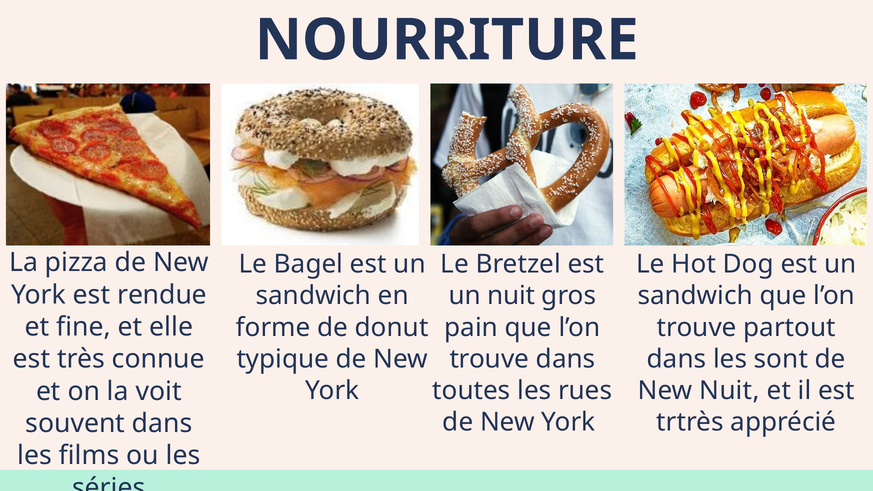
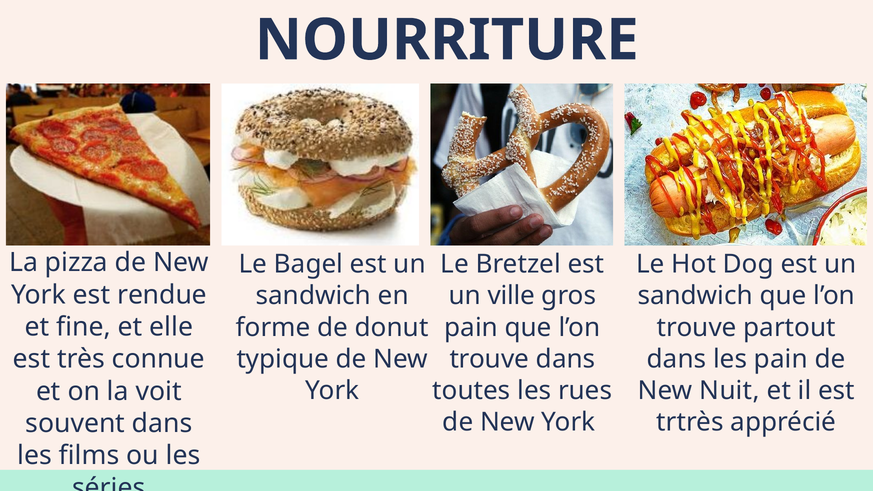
un nuit: nuit -> ville (511, 296)
les sont: sont -> pain (781, 359)
